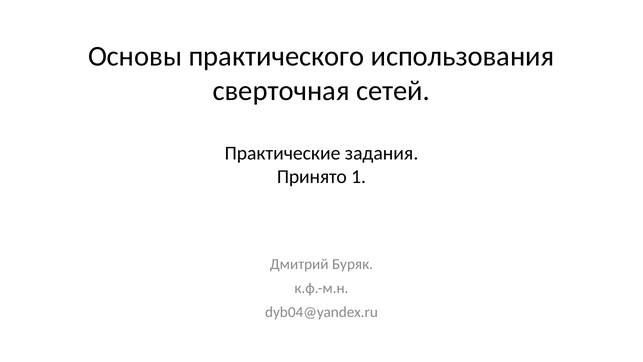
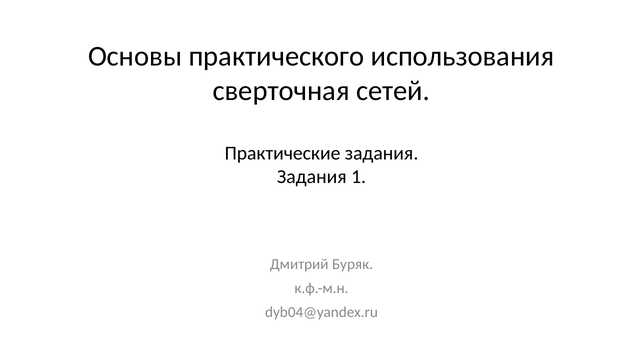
Принято: Принято -> Задания (312, 177)
